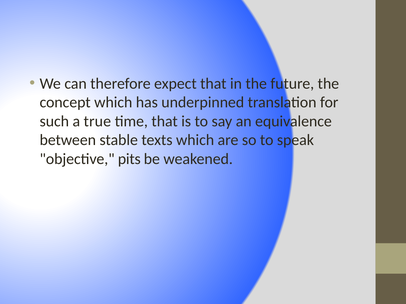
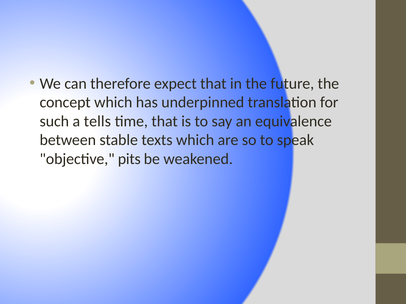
true: true -> tells (97, 121)
